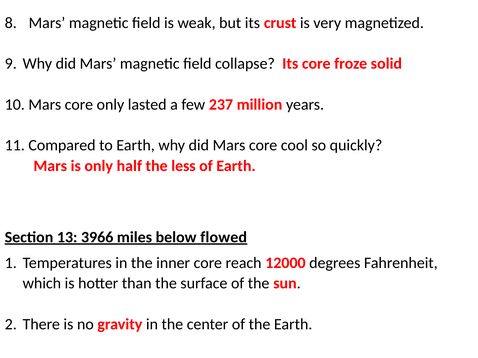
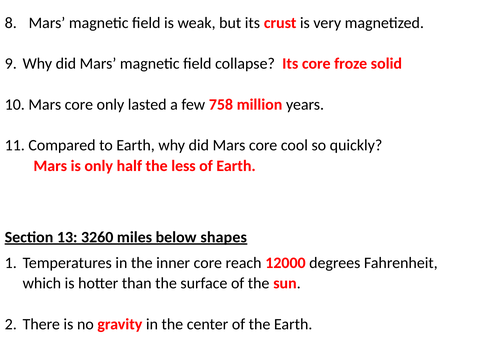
237: 237 -> 758 (221, 105)
3966: 3966 -> 3260 (97, 237)
flowed: flowed -> shapes (224, 237)
